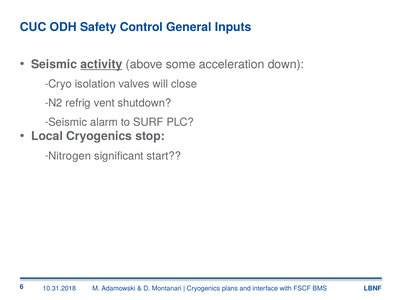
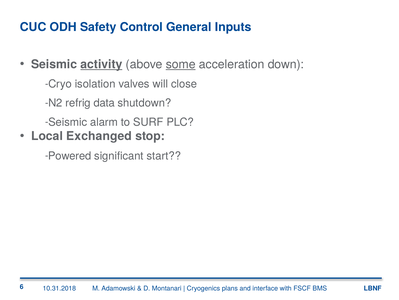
some underline: none -> present (181, 64)
vent: vent -> data (104, 103)
Local Cryogenics: Cryogenics -> Exchanged (99, 136)
Nitrogen: Nitrogen -> Powered (70, 155)
